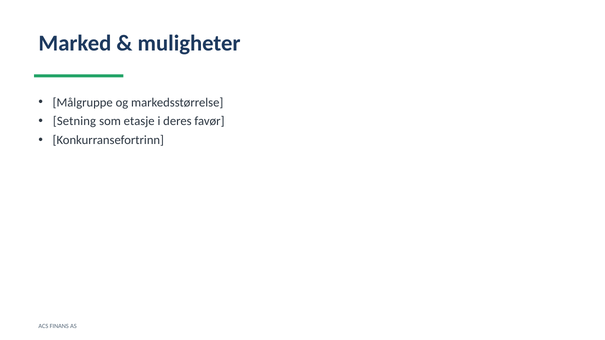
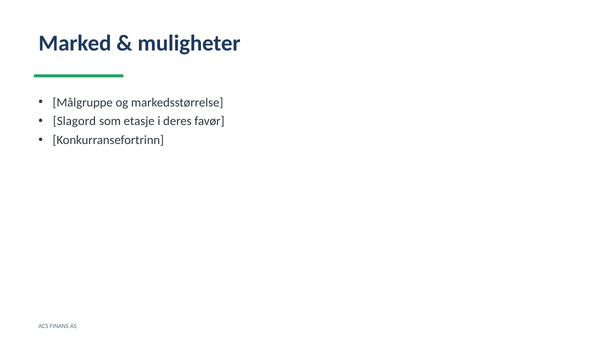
Setning: Setning -> Slagord (74, 121)
